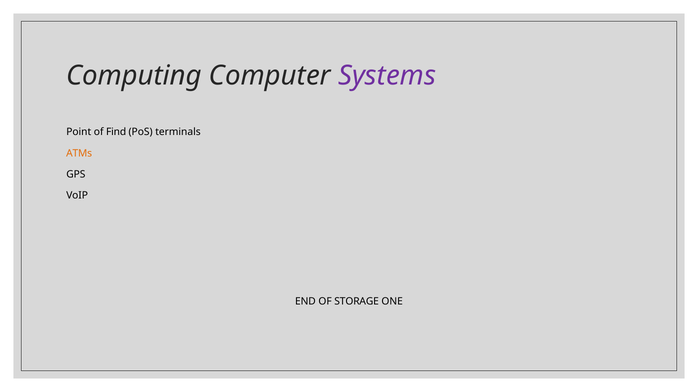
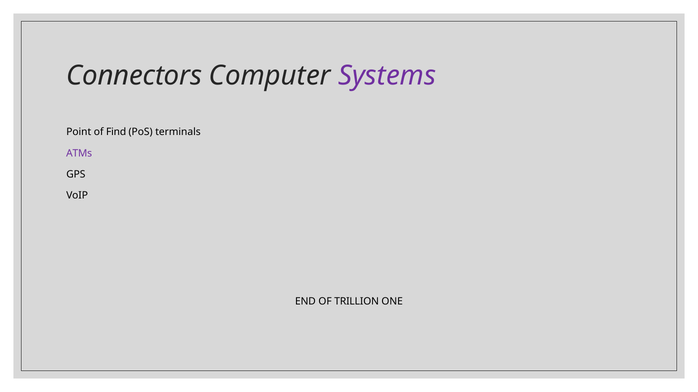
Computing: Computing -> Connectors (134, 76)
ATMs colour: orange -> purple (79, 153)
STORAGE: STORAGE -> TRILLION (357, 302)
